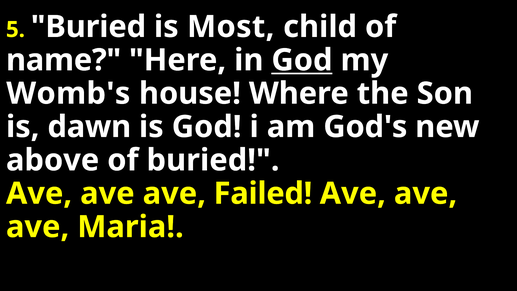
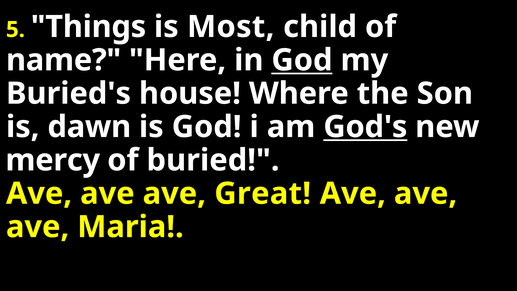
5 Buried: Buried -> Things (88, 27)
Womb's: Womb's -> Buried's (68, 93)
God's underline: none -> present (365, 127)
above: above -> mercy (53, 160)
Failed: Failed -> Great (263, 193)
